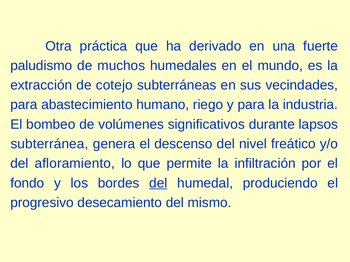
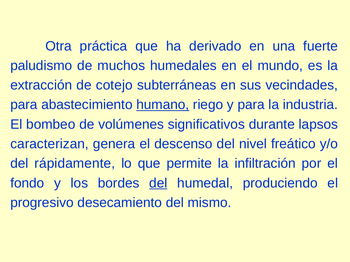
humano underline: none -> present (163, 105)
subterránea: subterránea -> caracterizan (50, 144)
afloramiento: afloramiento -> rápidamente (75, 164)
